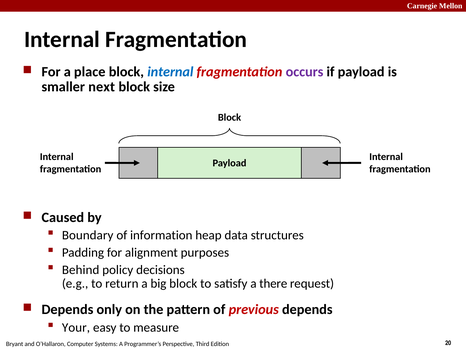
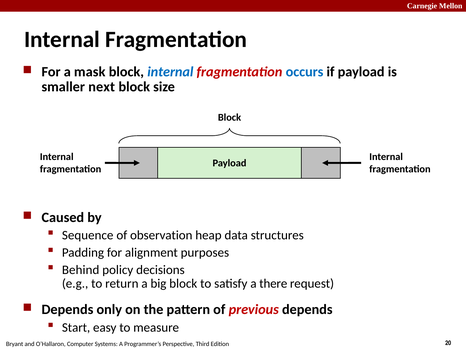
place: place -> mask (90, 72)
occurs colour: purple -> blue (305, 72)
Boundary: Boundary -> Sequence (88, 236)
information: information -> observation (161, 236)
Your: Your -> Start (76, 328)
